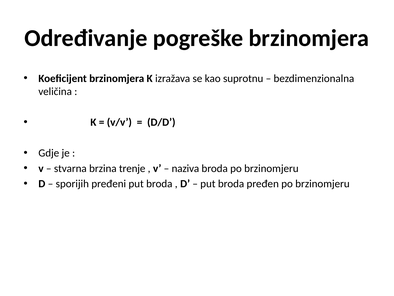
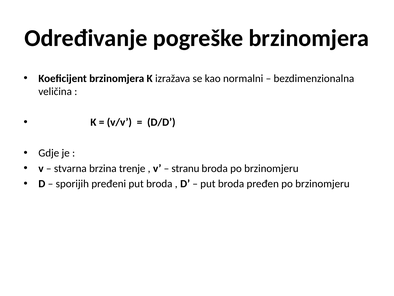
suprotnu: suprotnu -> normalni (243, 78)
naziva: naziva -> stranu (185, 168)
